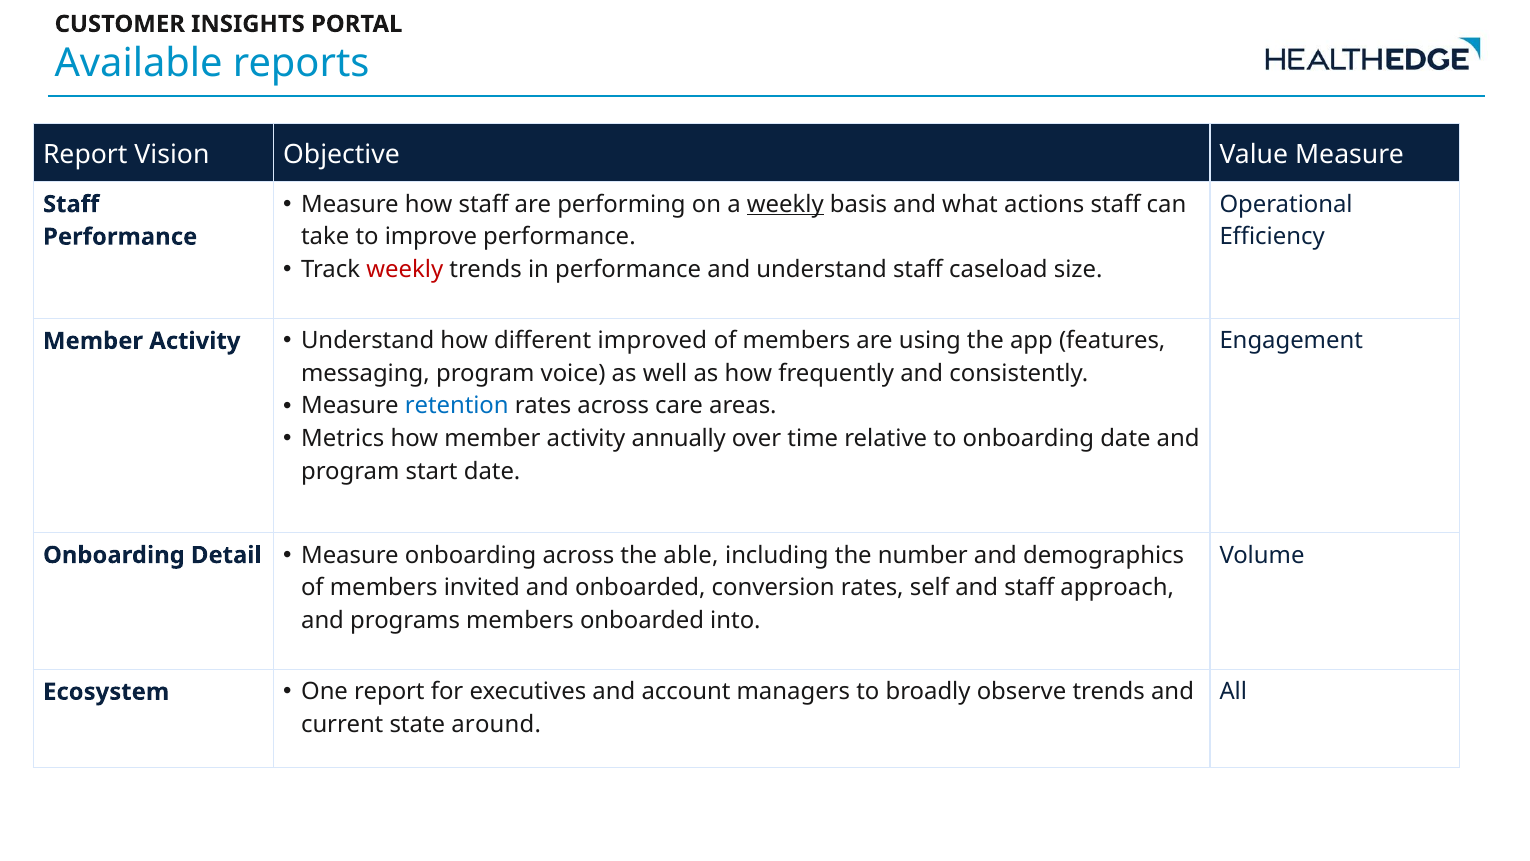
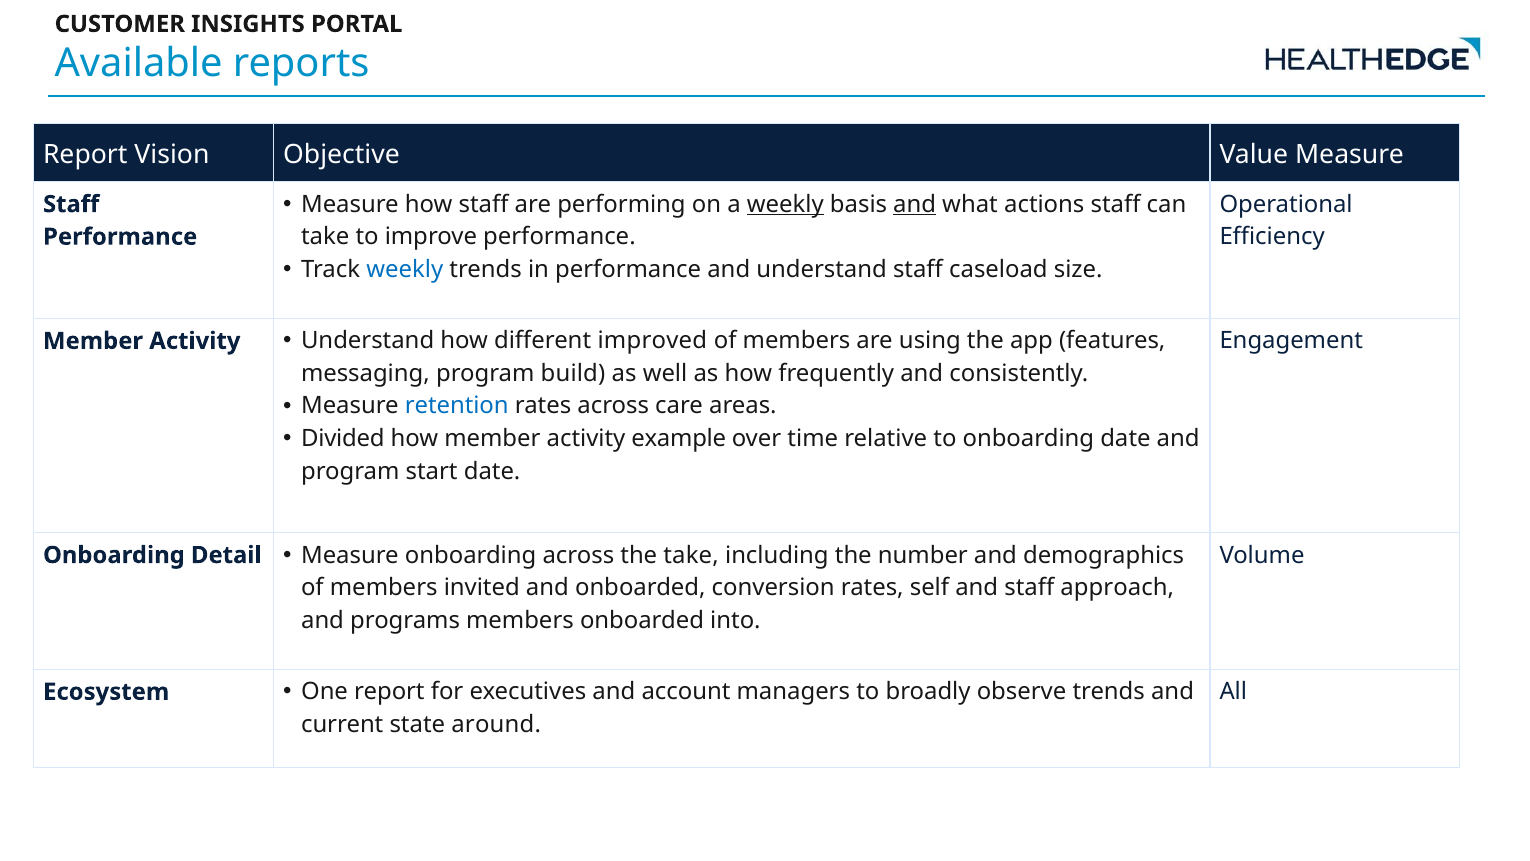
and underline: none -> present (915, 204)
weekly colour: red -> blue (405, 269)
voice: voice -> build (573, 373)
Metrics: Metrics -> Divided (343, 438)
annually: annually -> example (679, 438)
the able: able -> take (691, 555)
